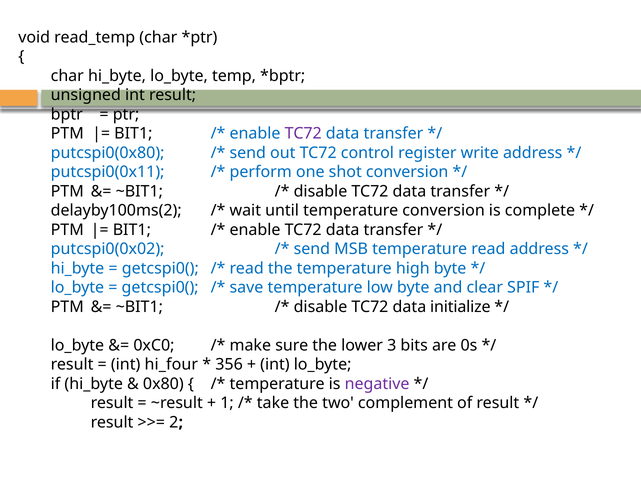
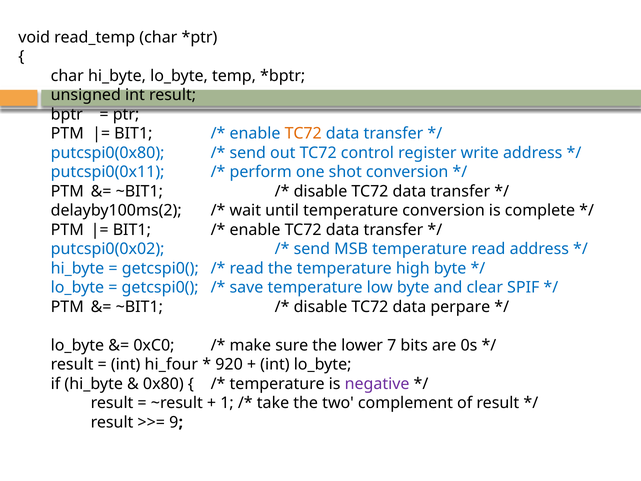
TC72 colour: purple -> orange (303, 134)
initialize: initialize -> perpare (460, 307)
3: 3 -> 7 (392, 345)
356: 356 -> 920 (229, 364)
2: 2 -> 9 (174, 422)
